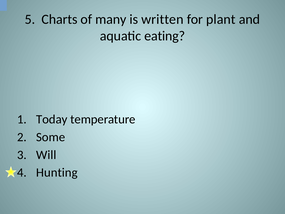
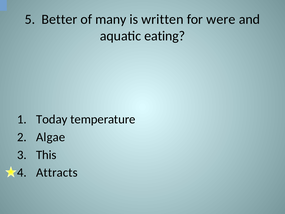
Charts: Charts -> Better (59, 19)
plant: plant -> were (221, 19)
Some: Some -> Algae (51, 137)
Will: Will -> This (46, 155)
Hunting: Hunting -> Attracts (57, 172)
